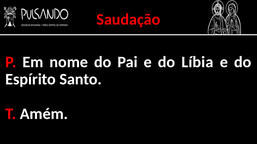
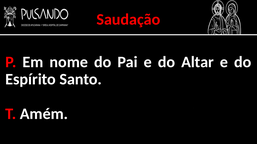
Líbia: Líbia -> Altar (198, 62)
